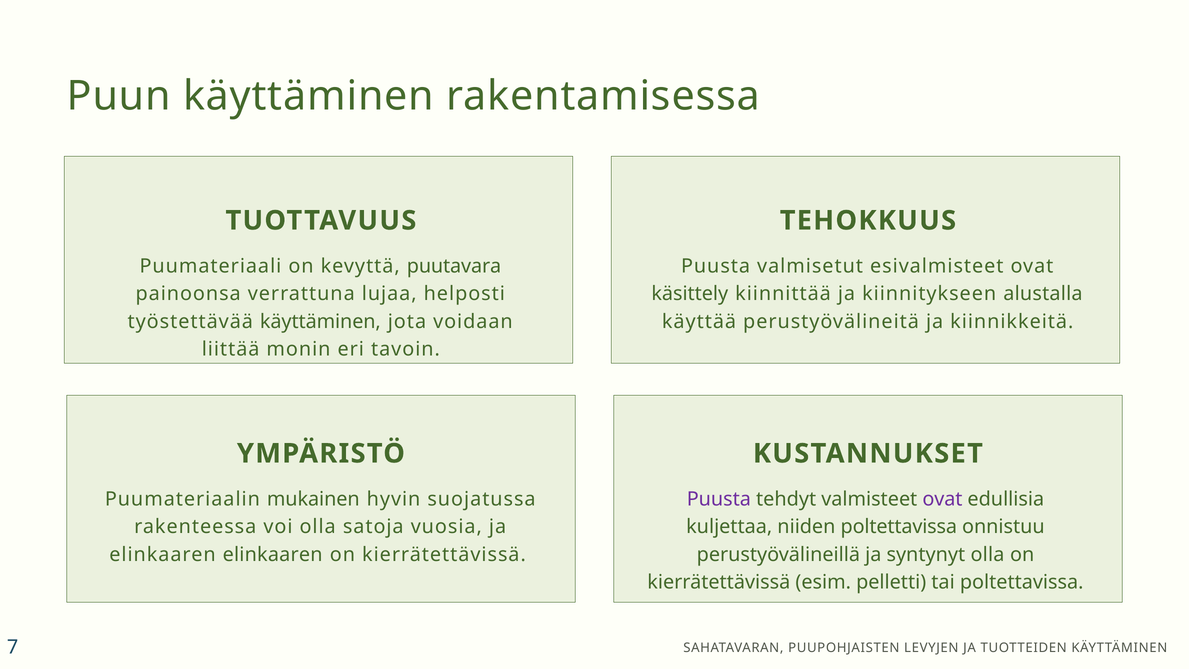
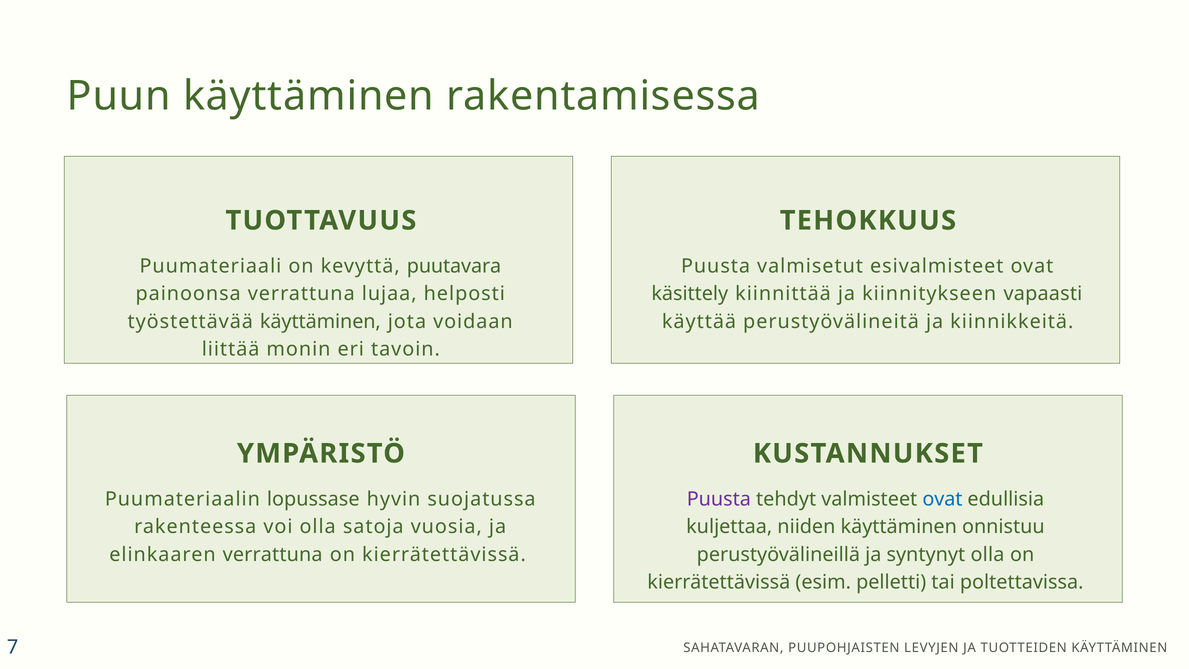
alustalla: alustalla -> vapaasti (1043, 294)
mukainen: mukainen -> lopussase (313, 499)
ovat colour: purple -> blue (942, 499)
niiden poltettavissa: poltettavissa -> käyttäminen (899, 527)
elinkaaren elinkaaren: elinkaaren -> verrattuna (273, 554)
